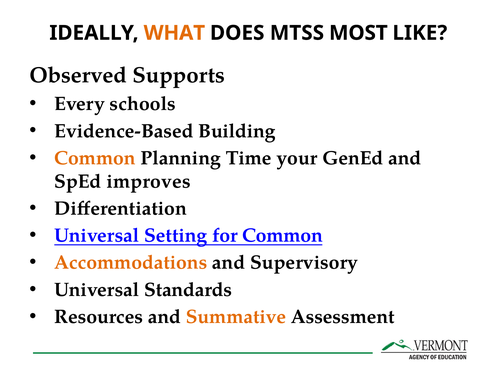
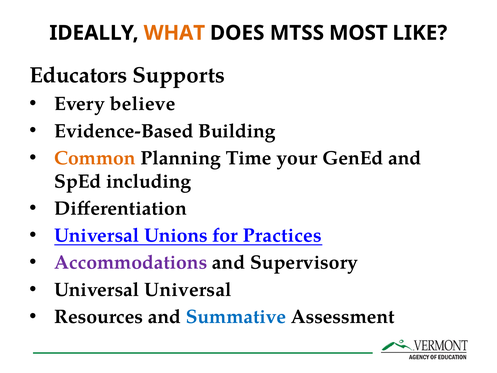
Observed: Observed -> Educators (78, 75)
schools: schools -> believe (143, 104)
improves: improves -> including (149, 181)
Setting: Setting -> Unions (176, 235)
for Common: Common -> Practices (282, 235)
Accommodations colour: orange -> purple (131, 262)
Universal Standards: Standards -> Universal (188, 289)
Summative colour: orange -> blue (236, 317)
